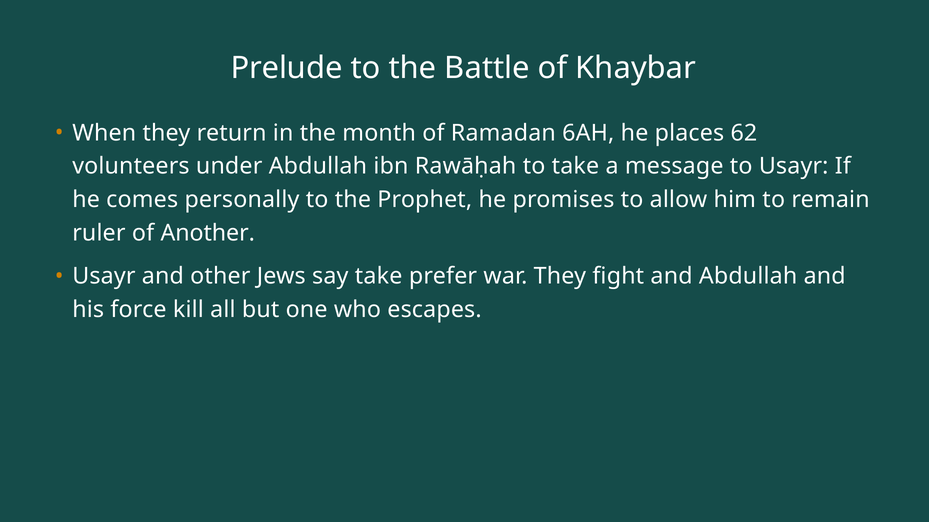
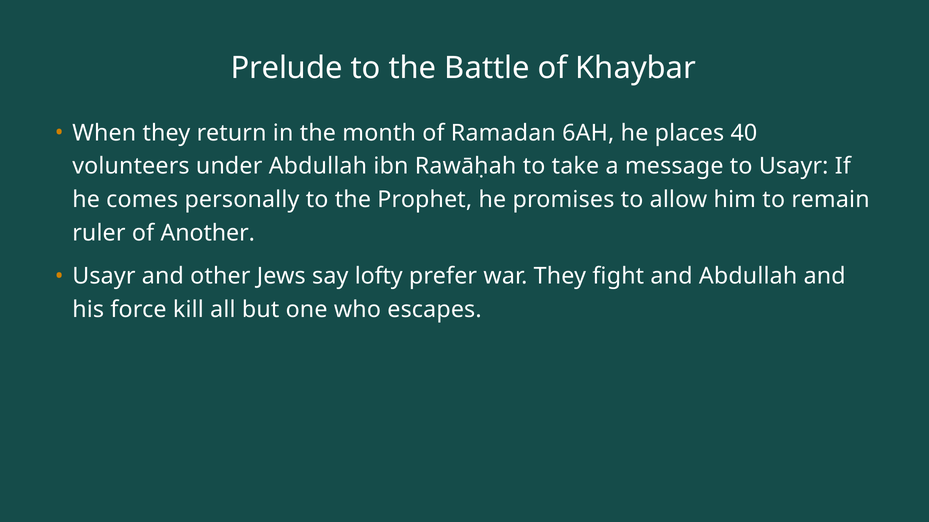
62: 62 -> 40 (744, 133)
say take: take -> lofty (379, 276)
